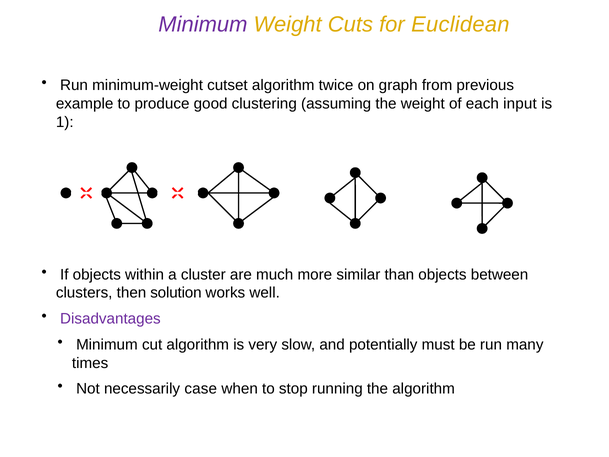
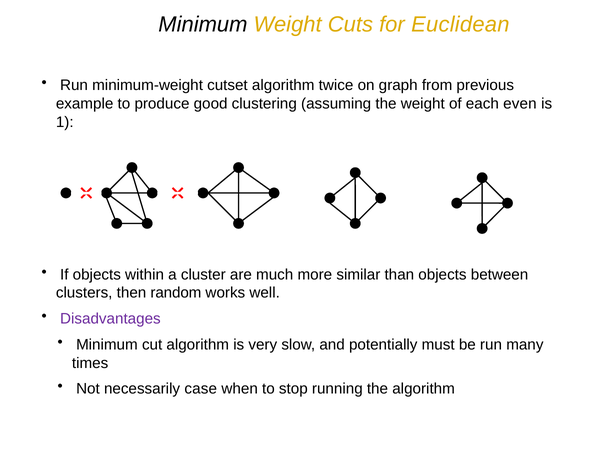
Minimum colour: purple -> black (203, 24)
input: input -> even (520, 104)
solution: solution -> random (176, 293)
